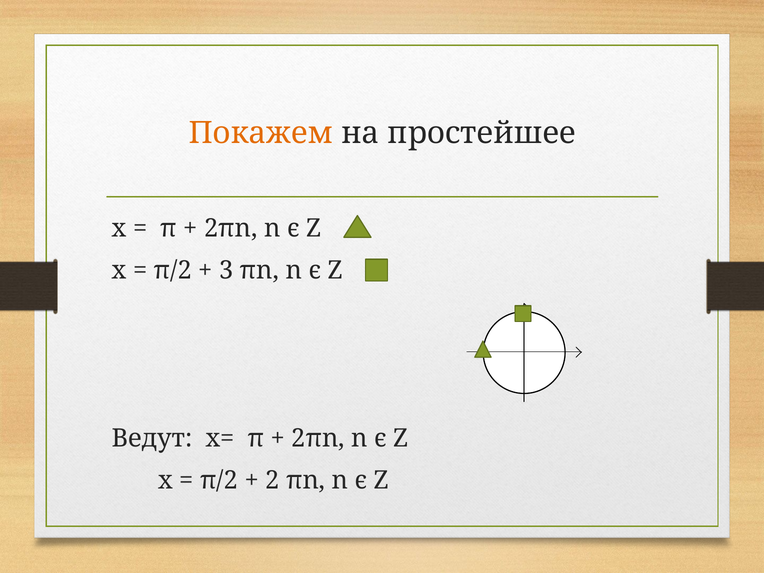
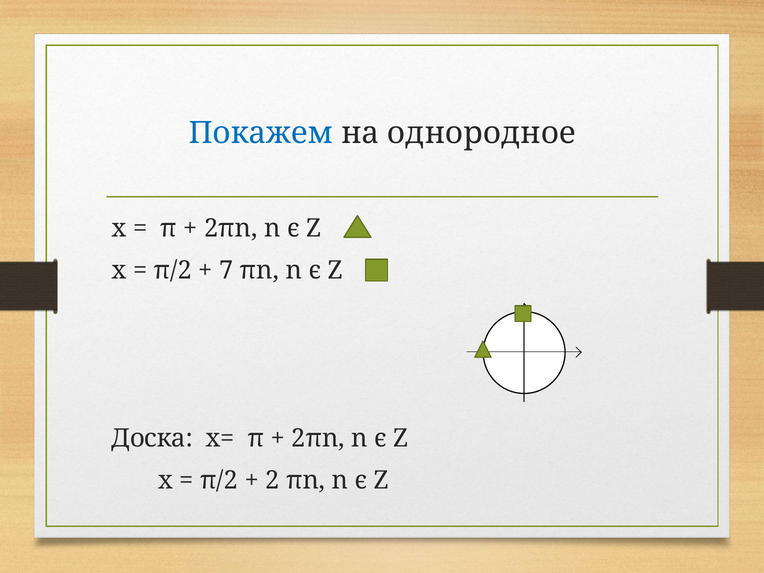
Покажем colour: orange -> blue (261, 133)
простейшее: простейшее -> однородное (482, 133)
3: 3 -> 7 (226, 270)
Ведут: Ведут -> Доска (152, 438)
